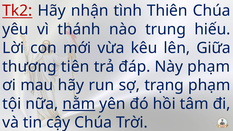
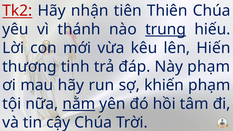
tình: tình -> tiên (128, 11)
trung underline: none -> present (166, 29)
Giữa: Giữa -> Hiến (213, 48)
tiên: tiên -> tinh (75, 67)
trạng: trạng -> khiến (164, 85)
